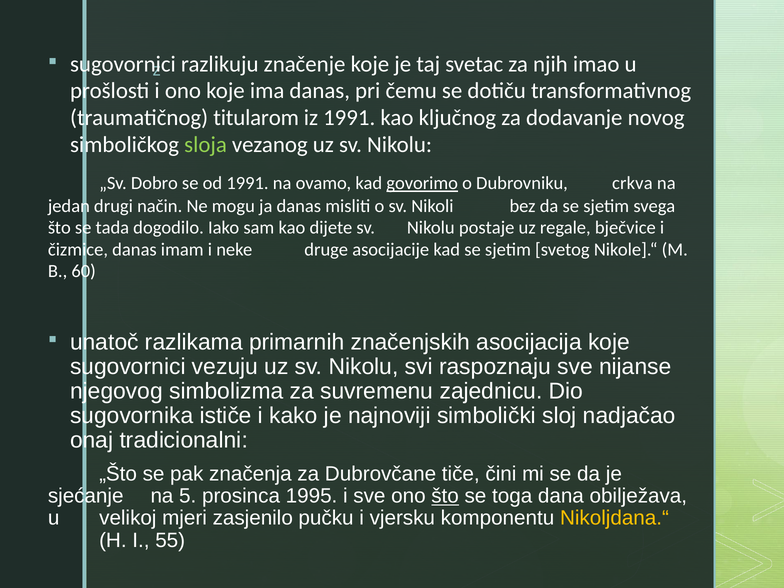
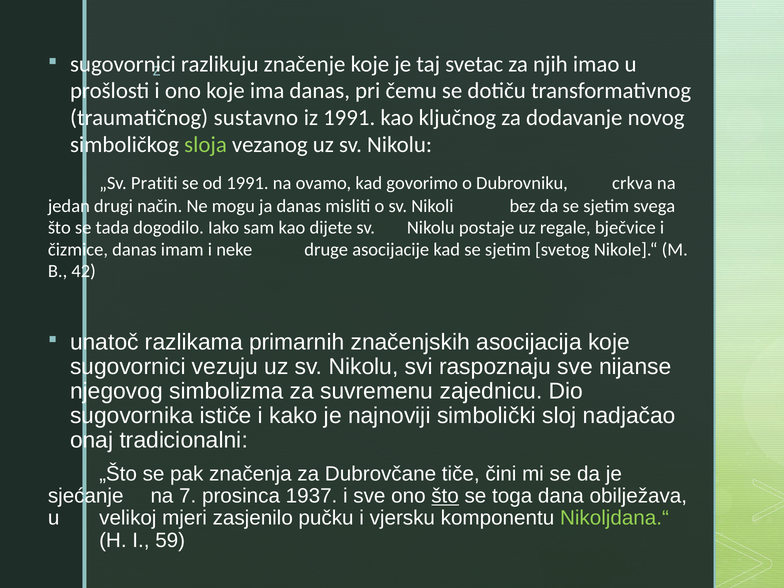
titularom: titularom -> sustavno (256, 118)
Dobro: Dobro -> Pratiti (154, 183)
govorimo underline: present -> none (422, 183)
60: 60 -> 42 (84, 271)
5: 5 -> 7 (188, 496)
1995: 1995 -> 1937 (312, 496)
Nikoljdana.“ colour: yellow -> light green (614, 518)
55: 55 -> 59 (170, 540)
